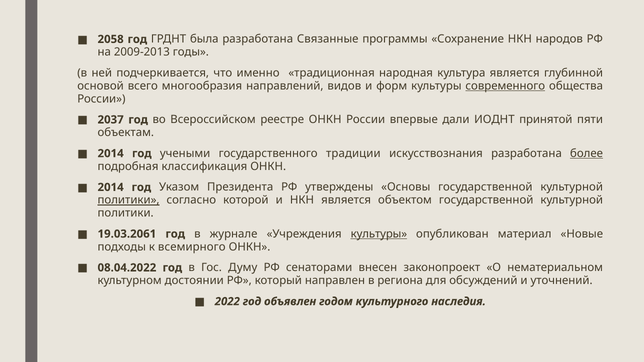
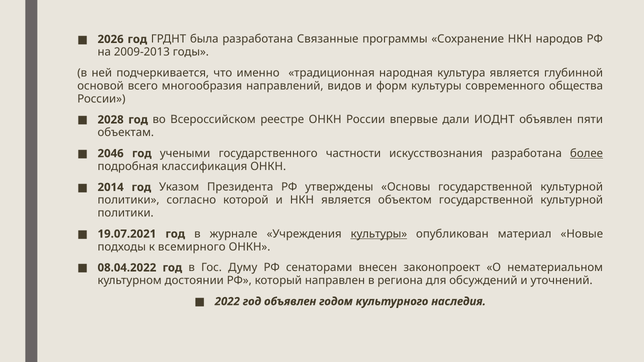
2058: 2058 -> 2026 (111, 39)
современного underline: present -> none (505, 86)
2037: 2037 -> 2028 (111, 120)
ИОДНТ принятой: принятой -> объявлен (546, 120)
2014: 2014 -> 2046 (111, 154)
традиции: традиции -> частности (353, 154)
политики underline: present -> none (129, 200)
19.03.2061: 19.03.2061 -> 19.07.2021 (127, 234)
